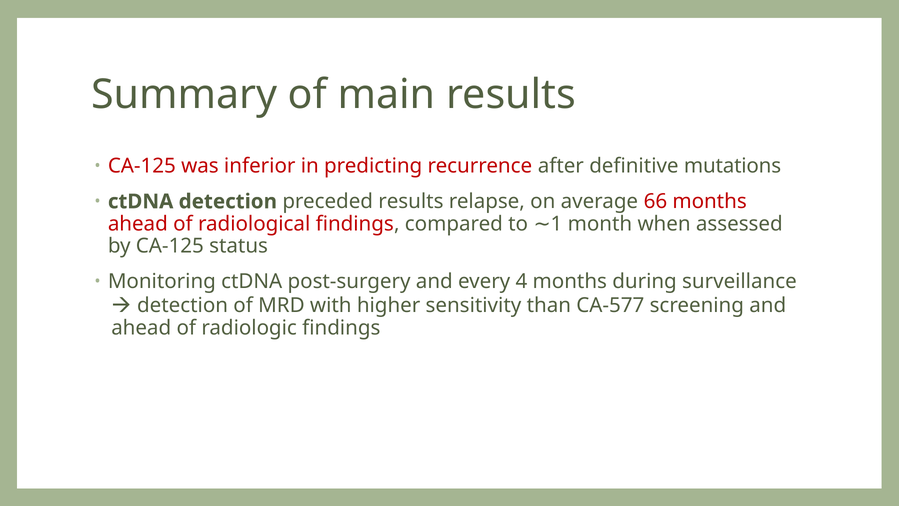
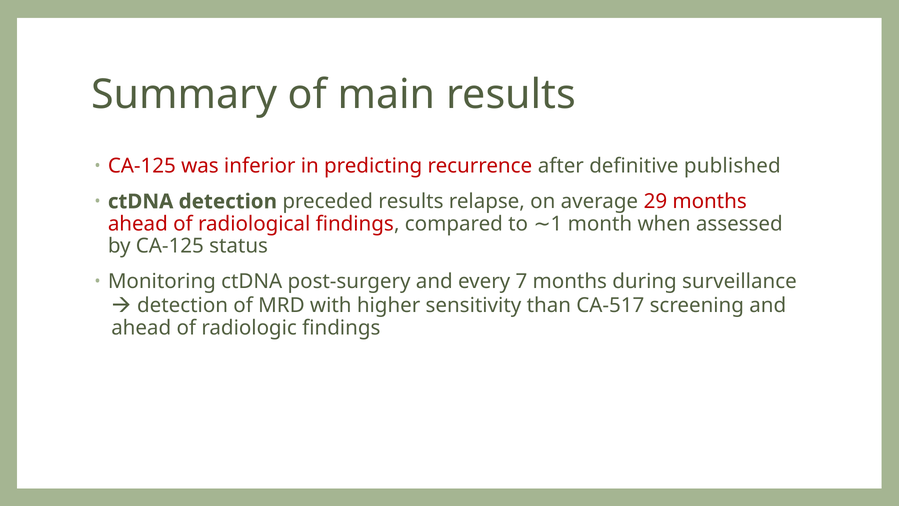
mutations: mutations -> published (732, 166)
66: 66 -> 29 (655, 201)
4: 4 -> 7 (521, 281)
CA-577: CA-577 -> CA-517 (610, 305)
